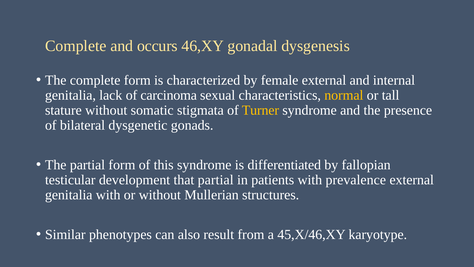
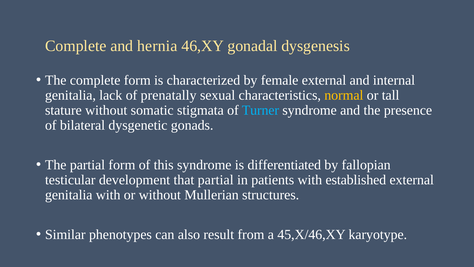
occurs: occurs -> hernia (157, 46)
carcinoma: carcinoma -> prenatally (169, 95)
Turner colour: yellow -> light blue (260, 110)
prevalence: prevalence -> established (356, 180)
